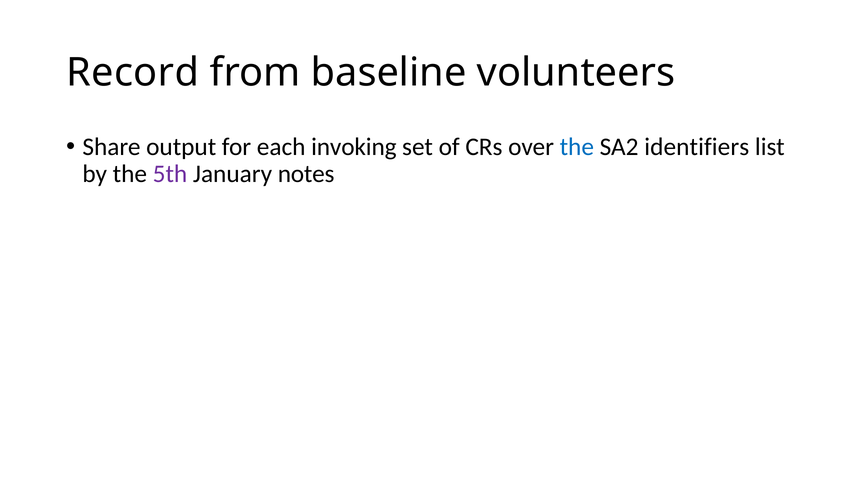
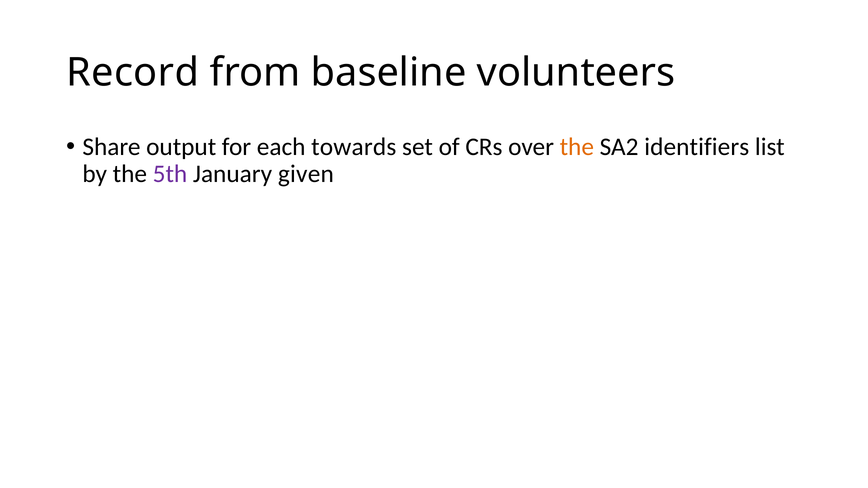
invoking: invoking -> towards (354, 147)
the colour: blue -> orange (577, 147)
notes: notes -> given (306, 174)
